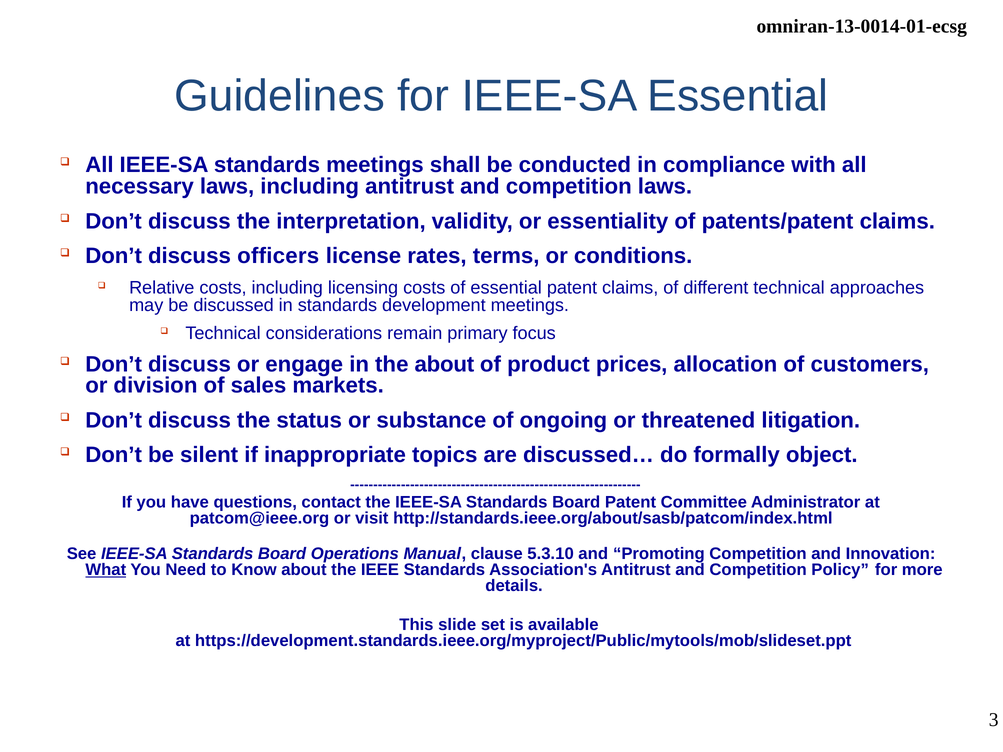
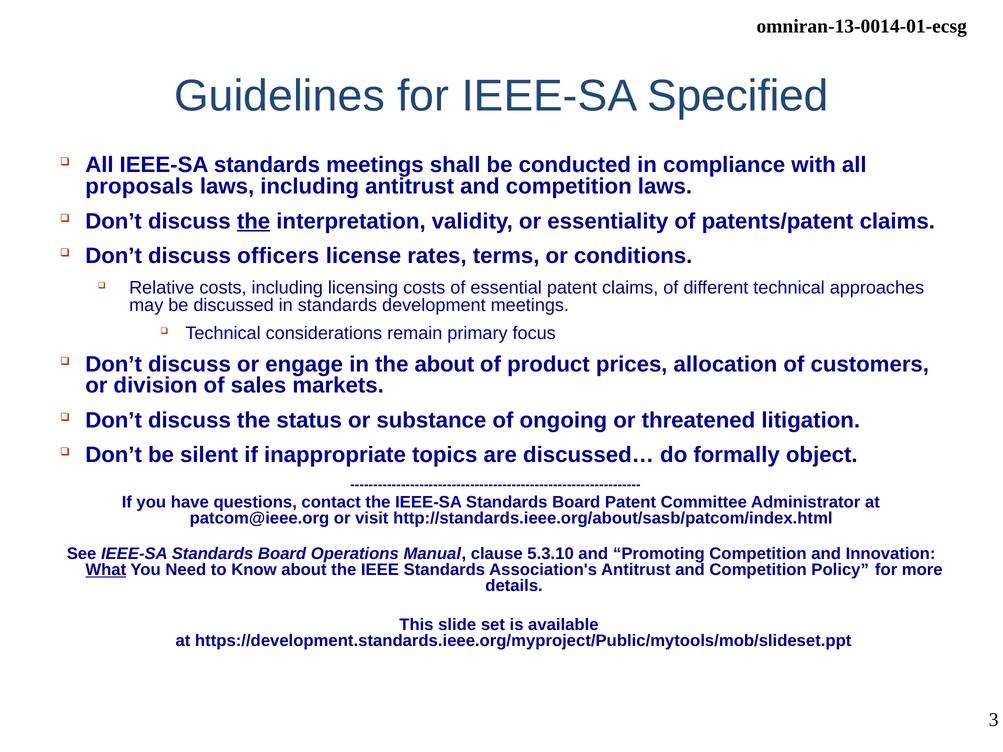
IEEE-SA Essential: Essential -> Specified (738, 96)
necessary: necessary -> proposals (139, 186)
the underline: none -> present (254, 221)
